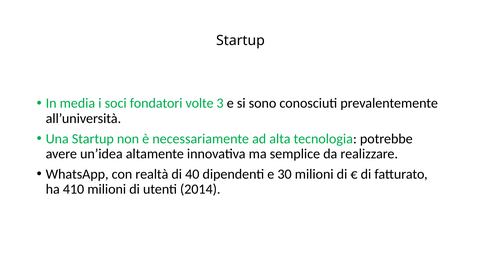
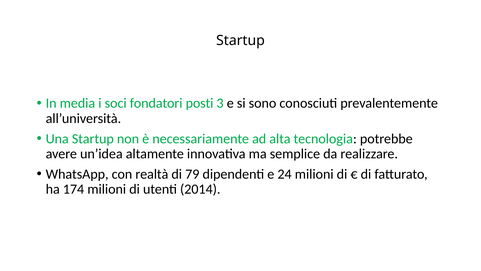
volte: volte -> posti (200, 103)
40: 40 -> 79 (192, 174)
30: 30 -> 24 (285, 174)
410: 410 -> 174 (74, 189)
